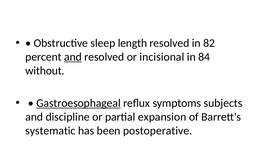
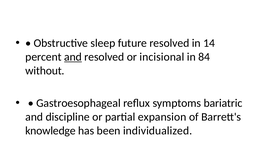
length: length -> future (132, 43)
82: 82 -> 14 (209, 43)
Gastroesophageal underline: present -> none (78, 103)
subjects: subjects -> bariatric (223, 103)
systematic: systematic -> knowledge (50, 131)
postoperative: postoperative -> individualized (158, 131)
